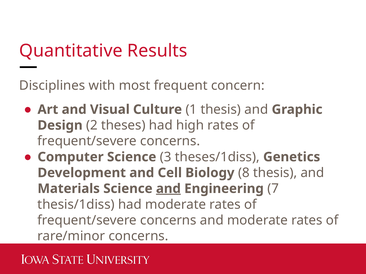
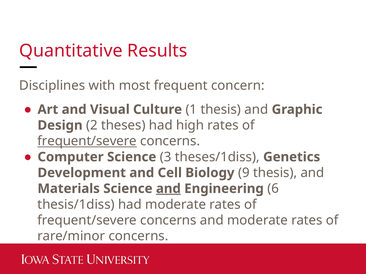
frequent/severe underline: none -> present (87, 141)
8: 8 -> 9 (244, 173)
7: 7 -> 6 (273, 189)
